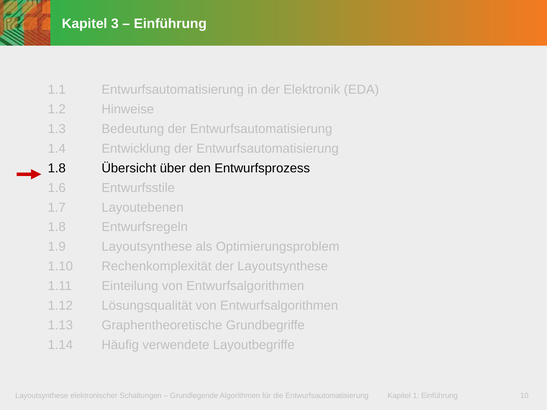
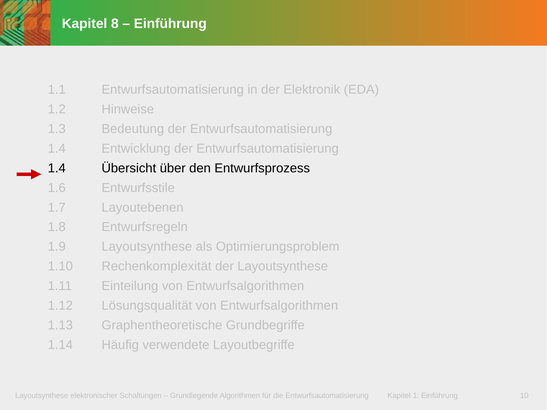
3: 3 -> 8 (115, 24)
1.8: 1.8 -> 1.4 (57, 168)
